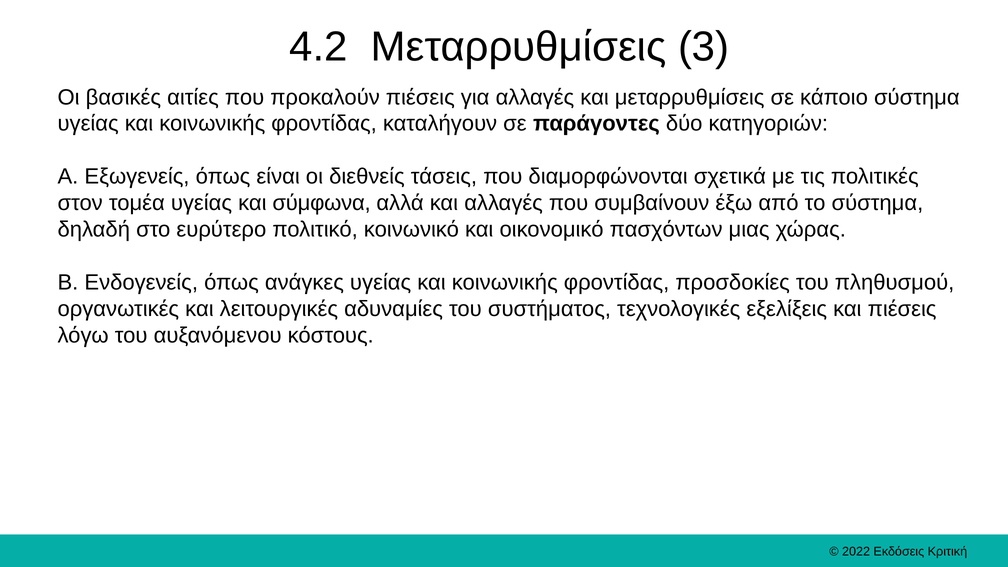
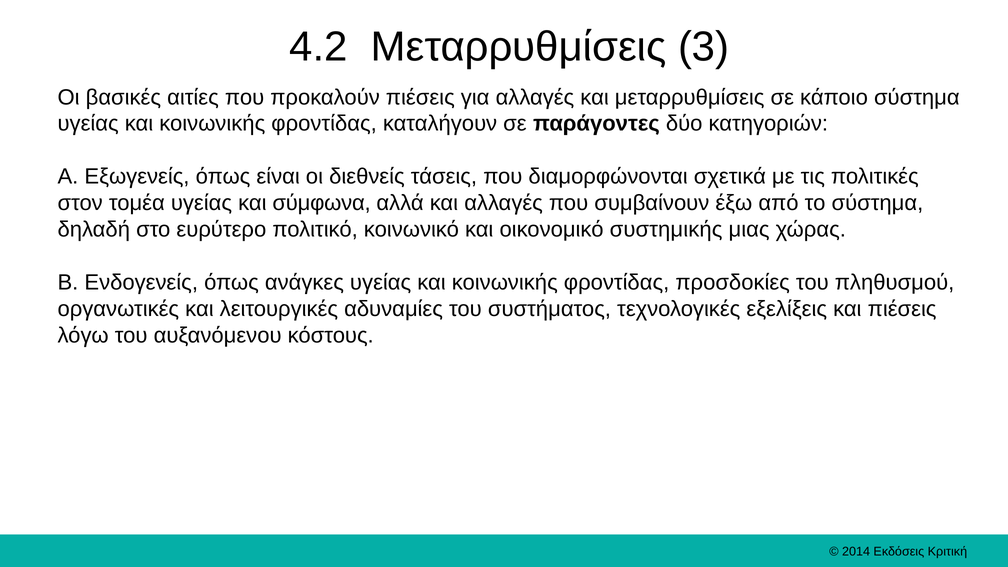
πασχόντων: πασχόντων -> συστημικής (666, 230)
2022: 2022 -> 2014 (856, 551)
